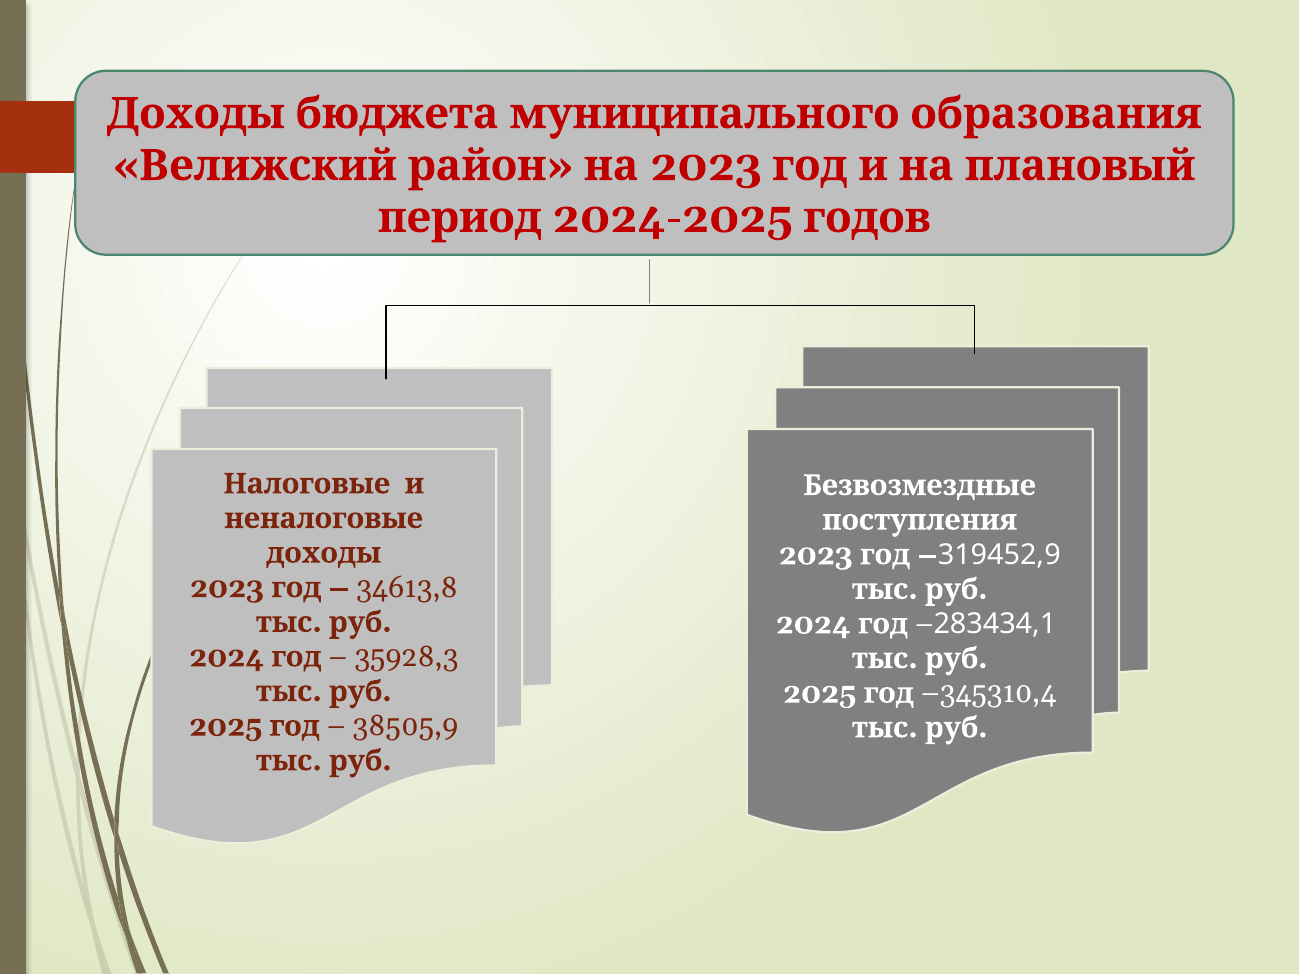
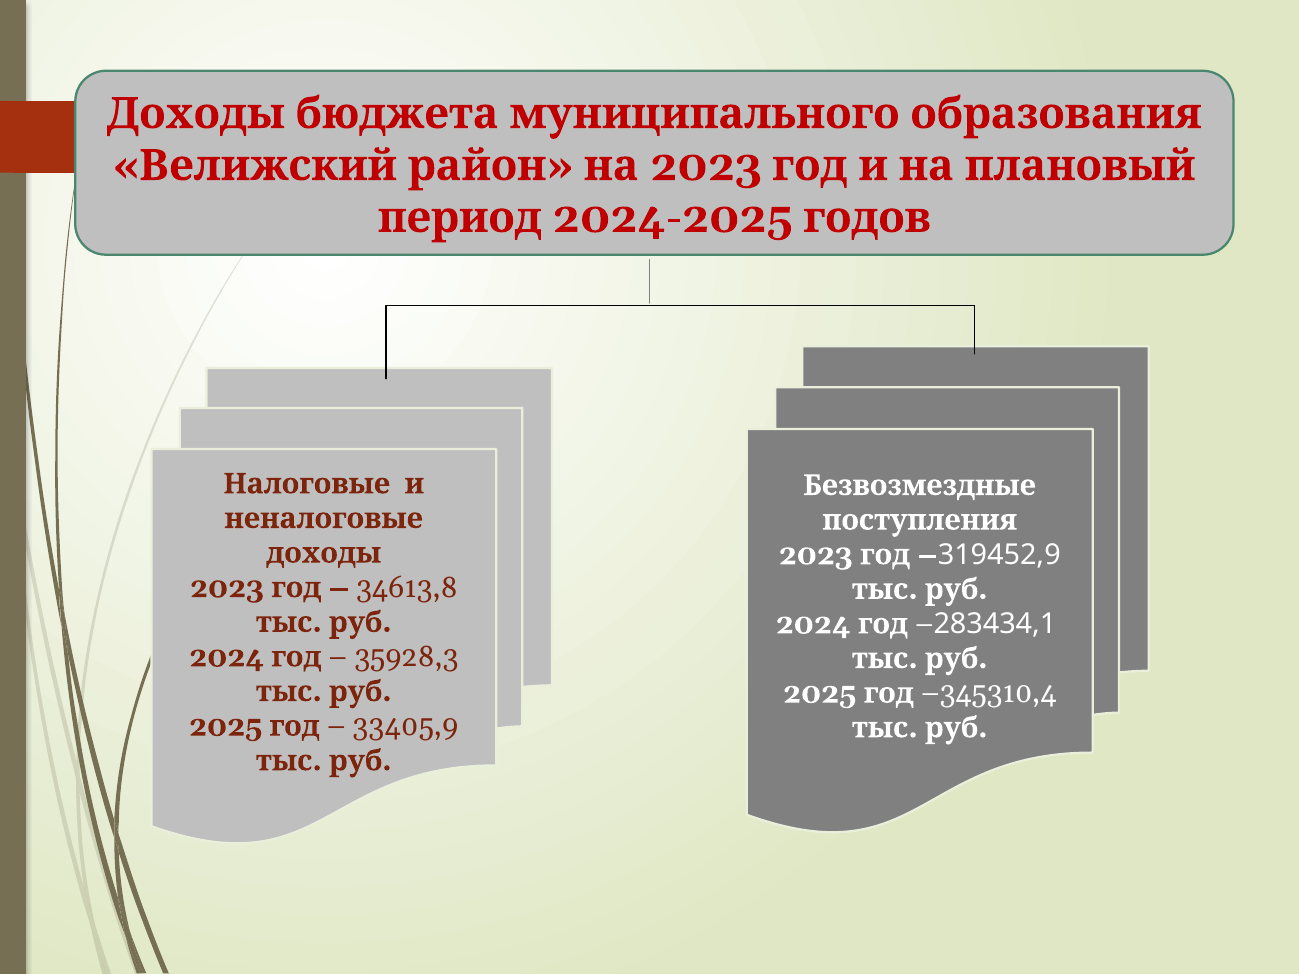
38505,9: 38505,9 -> 33405,9 (405, 726)
